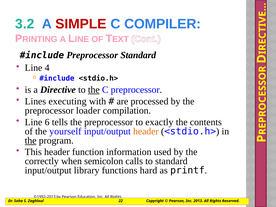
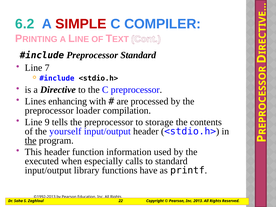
3.2: 3.2 -> 6.2 (25, 24)
4: 4 -> 7 (47, 68)
the underline: present -> none (94, 90)
executing: executing -> enhancing (68, 101)
6: 6 -> 9 (47, 122)
exactly: exactly -> storage (159, 122)
header colour: orange -> black (146, 131)
correctly: correctly -> executed (42, 161)
semicolon: semicolon -> especially (104, 161)
hard: hard -> have (149, 170)
